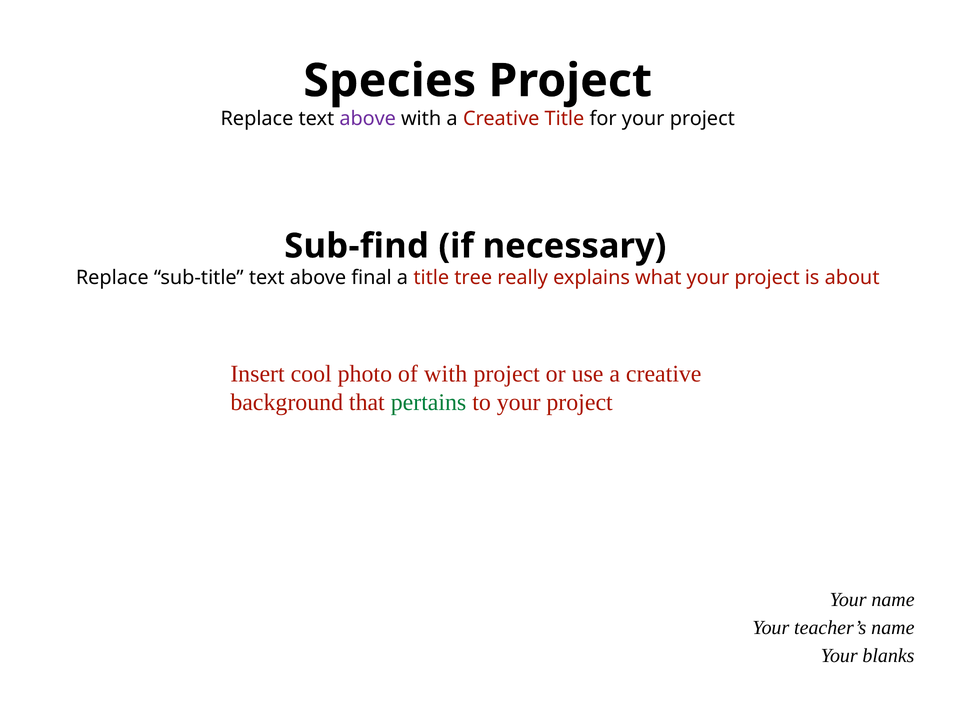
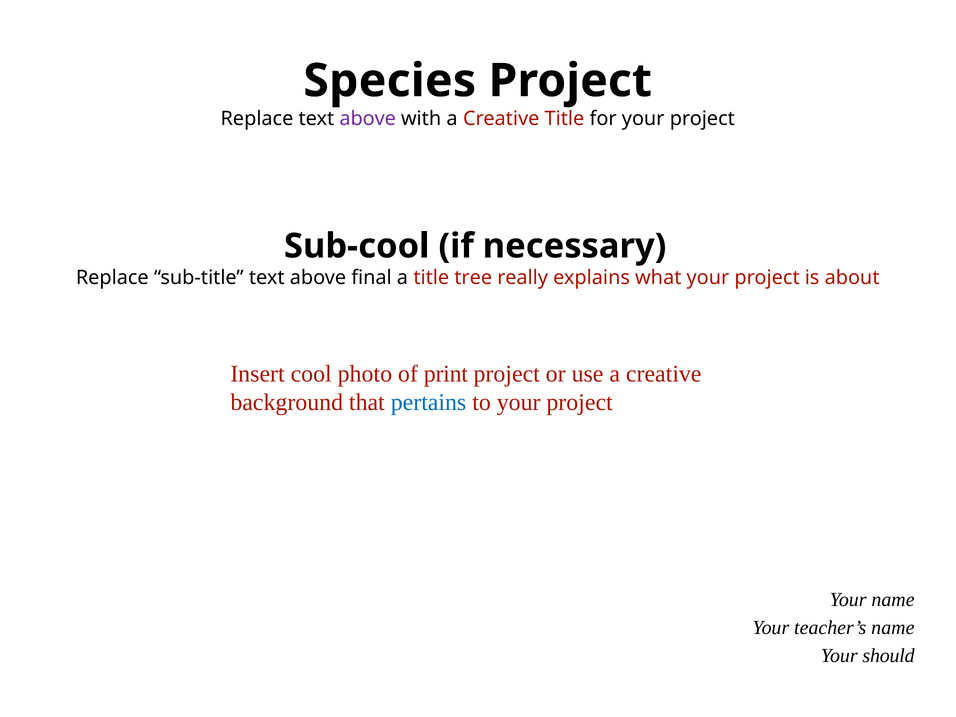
Sub-find: Sub-find -> Sub-cool (357, 246)
of with: with -> print (446, 374)
pertains colour: green -> blue (429, 403)
blanks: blanks -> should (889, 655)
